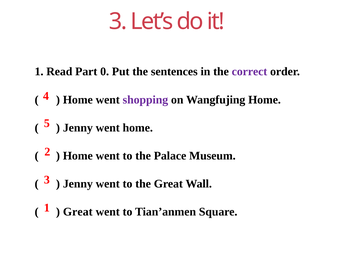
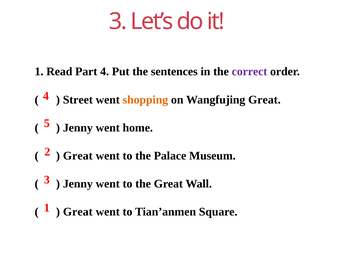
Part 0: 0 -> 4 (105, 72)
Home: Home -> Street (78, 100)
shopping colour: purple -> orange (145, 100)
Wangfujing Home: Home -> Great (264, 100)
Home: Home -> Great (78, 156)
